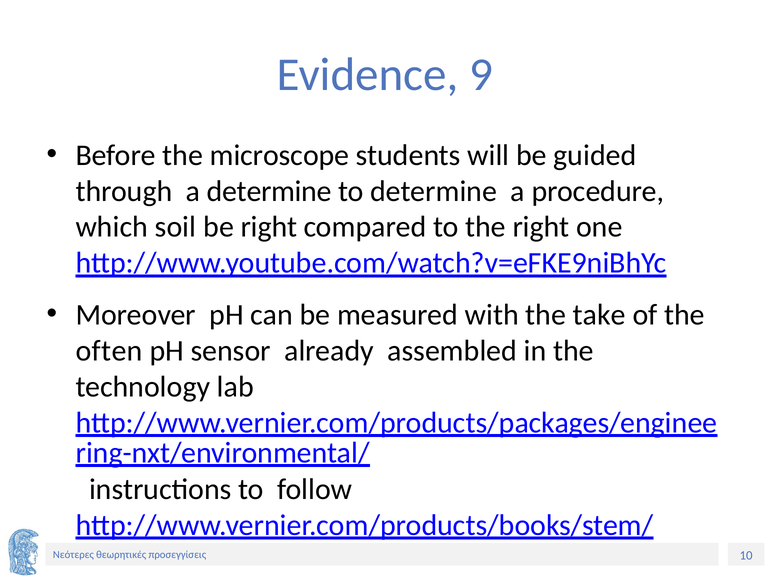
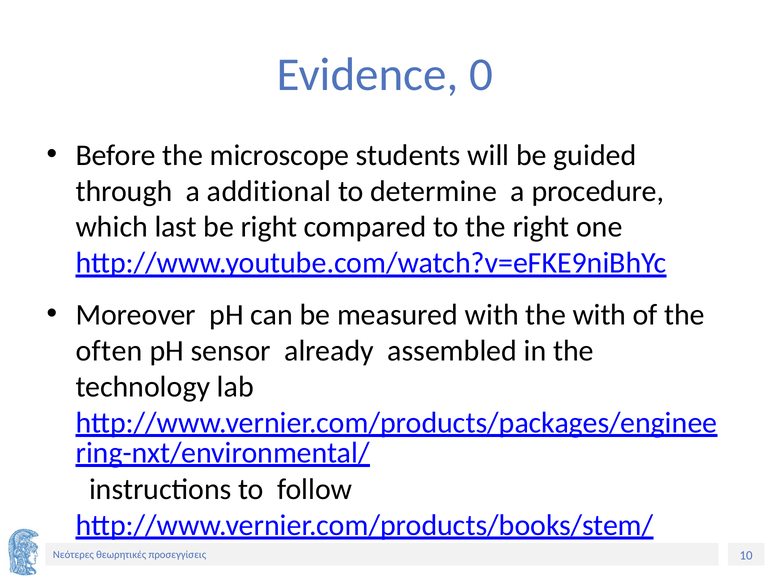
9: 9 -> 0 (481, 75)
a determine: determine -> additional (269, 191)
soil: soil -> last (176, 227)
the take: take -> with (599, 314)
